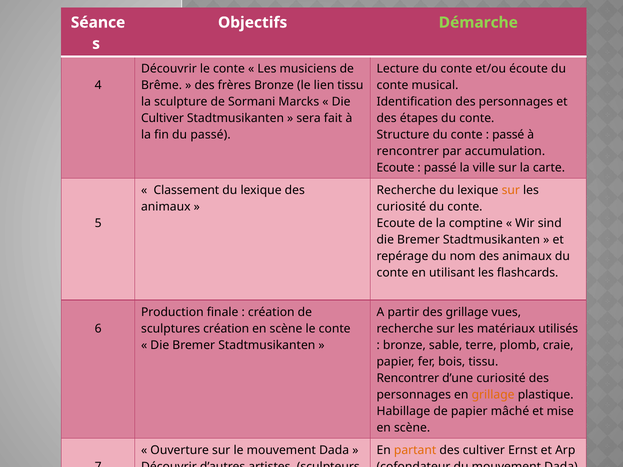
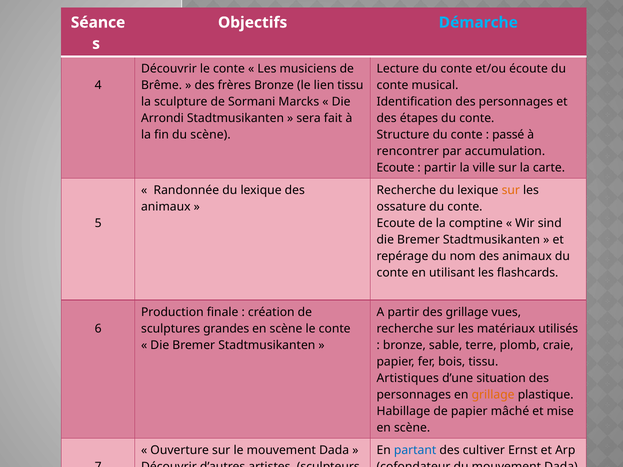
Démarche colour: light green -> light blue (478, 23)
Cultiver: Cultiver -> Arrondi (162, 118)
du passé: passé -> scène (211, 135)
passé: passé -> partir (440, 168)
Classement: Classement -> Randonnée (186, 190)
curiosité: curiosité -> ossature (401, 207)
sculptures création: création -> grandes (226, 329)
Rencontrer: Rencontrer -> Artistiques (408, 378)
d’une curiosité: curiosité -> situation (501, 378)
partant colour: orange -> blue (415, 451)
